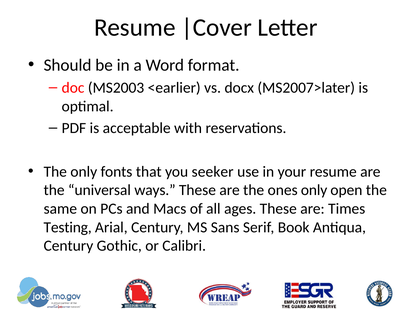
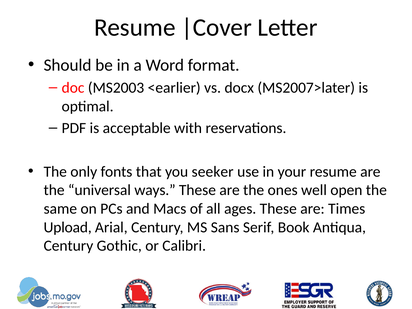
ones only: only -> well (314, 190)
Testing: Testing -> Upload (68, 227)
